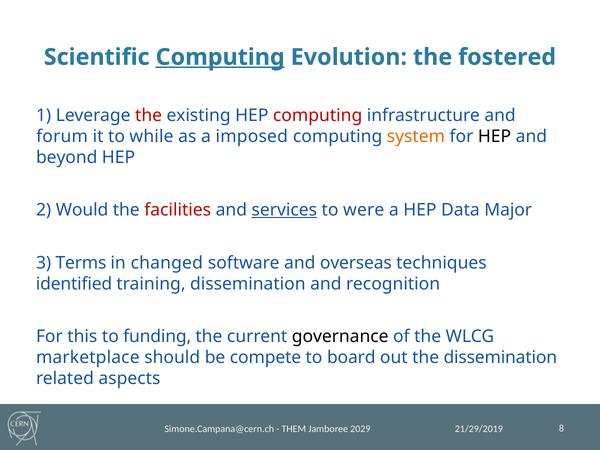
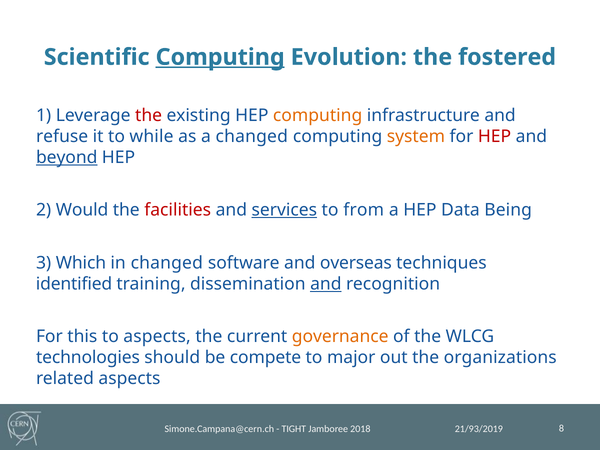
computing colour: red -> orange (318, 115)
forum: forum -> refuse (62, 136)
a imposed: imposed -> changed (252, 136)
HEP colour: black -> red (495, 136)
beyond underline: none -> present (67, 157)
were: were -> from (364, 210)
Major: Major -> Being (508, 210)
Terms: Terms -> Which (81, 263)
and underline: none -> present (326, 284)
to funding: funding -> aspects (157, 336)
governance colour: black -> orange (340, 336)
marketplace: marketplace -> technologies (88, 357)
board: board -> major (351, 357)
the dissemination: dissemination -> organizations (500, 357)
21/29/2019: 21/29/2019 -> 21/93/2019 (479, 429)
THEM: THEM -> TIGHT (294, 429)
2029: 2029 -> 2018 (360, 429)
